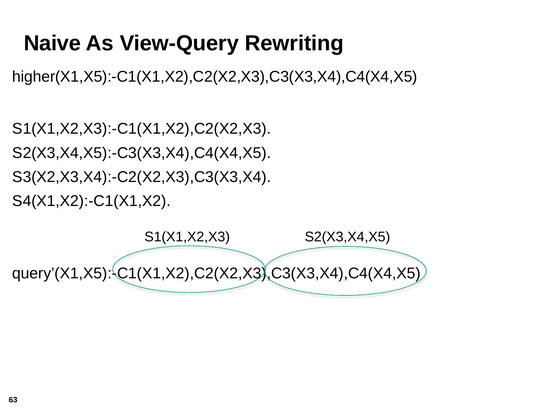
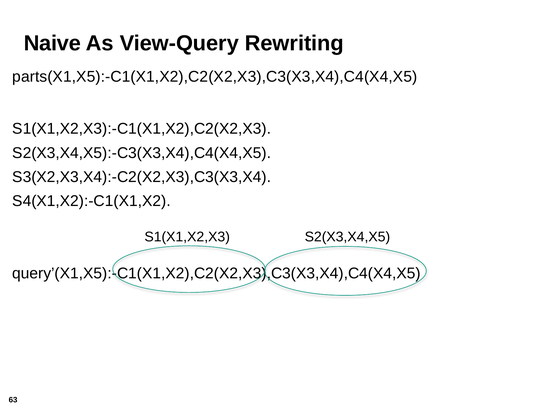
higher(X1,X5):-C1(X1,X2),C2(X2,X3),C3(X3,X4),C4(X4,X5: higher(X1,X5):-C1(X1,X2),C2(X2,X3),C3(X3,X4),C4(X4,X5 -> parts(X1,X5):-C1(X1,X2),C2(X2,X3),C3(X3,X4),C4(X4,X5 (215, 77)
